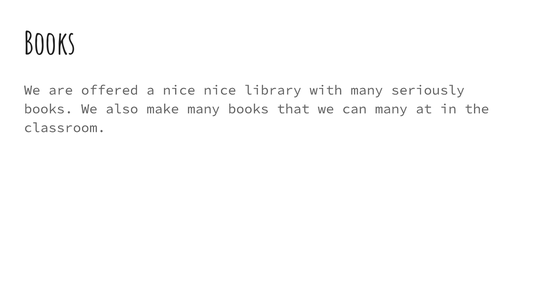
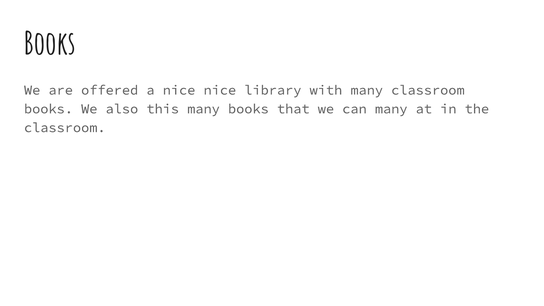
many seriously: seriously -> classroom (428, 90)
make: make -> this (163, 109)
